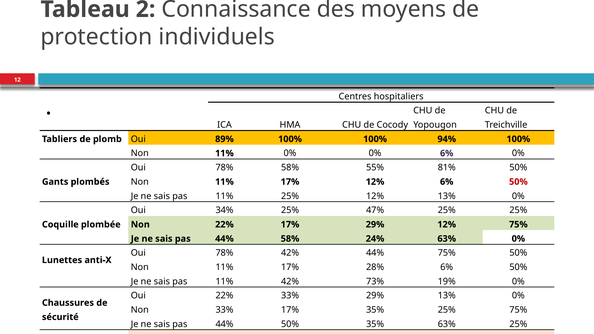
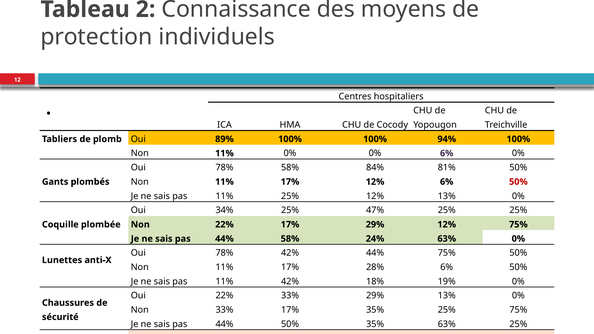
55%: 55% -> 84% (375, 168)
73%: 73% -> 18% (375, 282)
